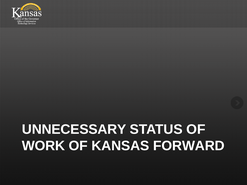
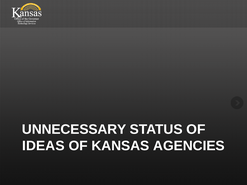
WORK: WORK -> IDEAS (43, 146)
FORWARD: FORWARD -> AGENCIES (189, 146)
